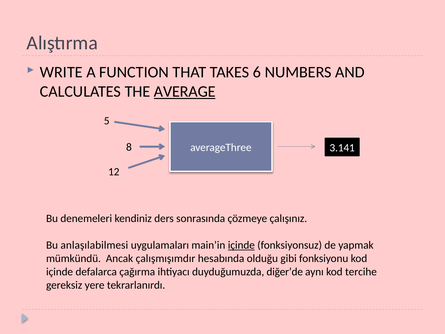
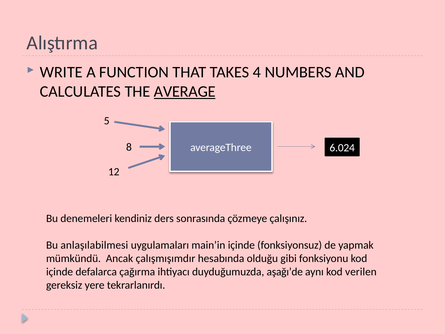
6: 6 -> 4 (257, 72)
3.141: 3.141 -> 6.024 (342, 148)
içinde underline: present -> none (241, 245)
diğer’de: diğer’de -> aşağı’de (285, 272)
tercihe: tercihe -> verilen (361, 272)
